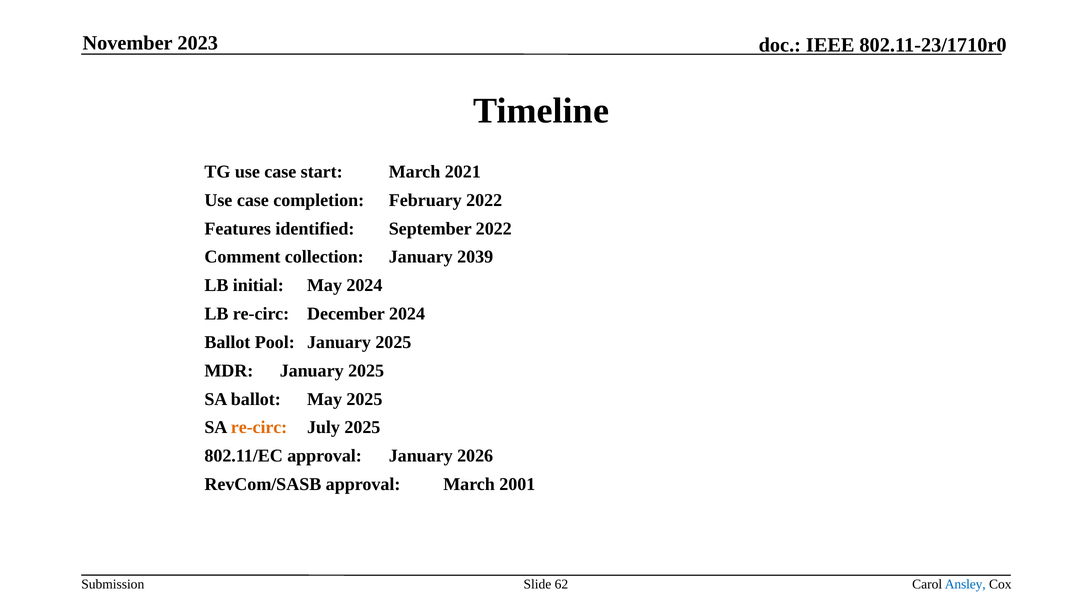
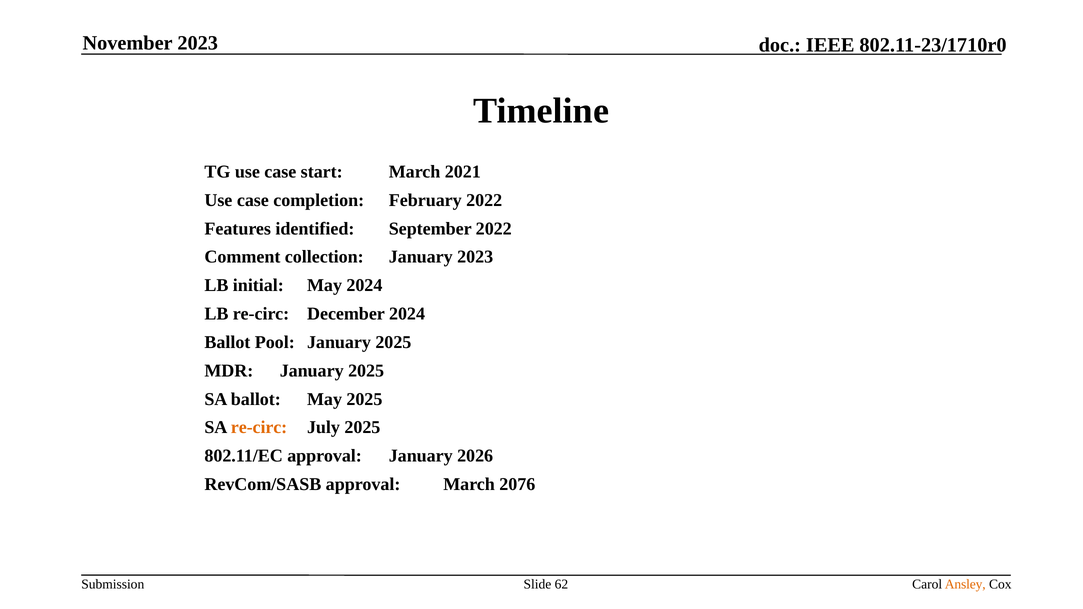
January 2039: 2039 -> 2023 (475, 257)
2001: 2001 -> 2076 (517, 484)
Ansley colour: blue -> orange (965, 584)
